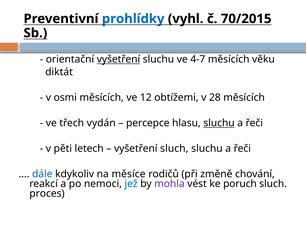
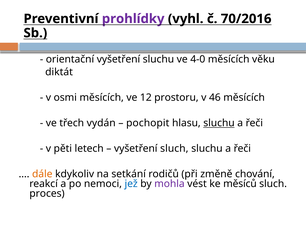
prohlídky colour: blue -> purple (133, 19)
70/2015: 70/2015 -> 70/2016 (246, 19)
vyšetření underline: present -> none (118, 60)
4-7: 4-7 -> 4-0 (198, 60)
obtížemi: obtížemi -> prostoru (176, 98)
28: 28 -> 46 (215, 98)
percepce: percepce -> pochopit (148, 123)
dále colour: blue -> orange (42, 174)
měsíce: měsíce -> setkání (129, 174)
poruch: poruch -> měsíců (240, 184)
